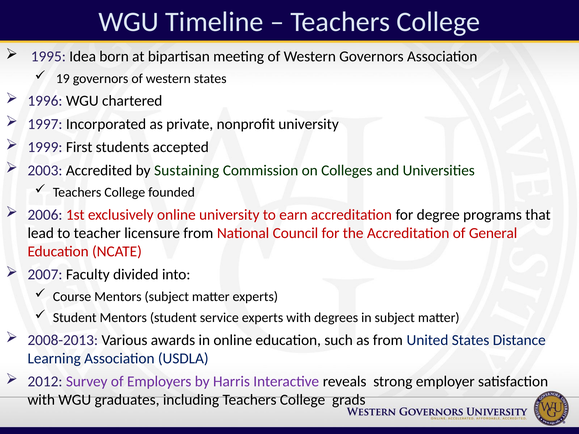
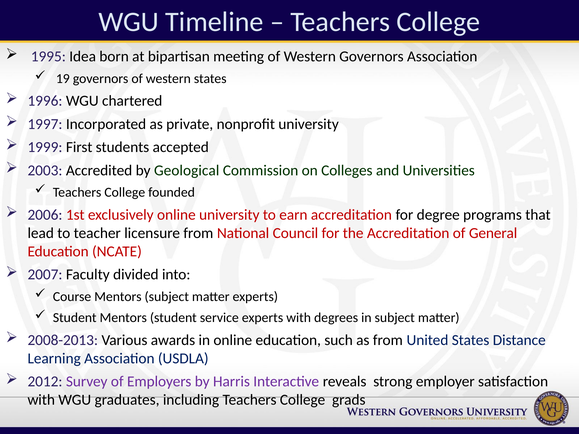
Sustaining: Sustaining -> Geological (187, 170)
